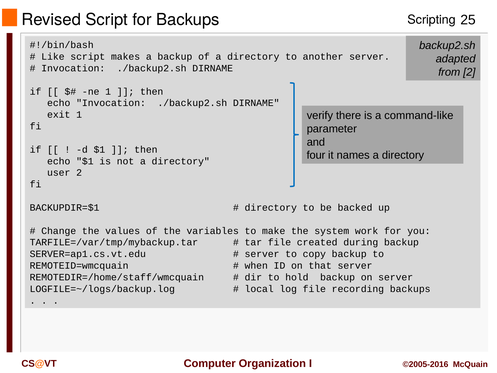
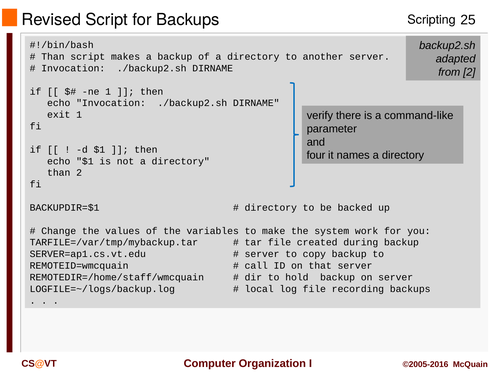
Like: Like -> Than (53, 57)
user: user -> than (59, 173)
when: when -> call (256, 266)
